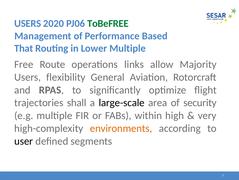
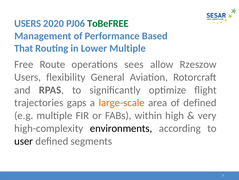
links: links -> sees (134, 64)
Majority: Majority -> Rzeszow (198, 64)
shall: shall -> gaps (77, 102)
large-scale colour: black -> orange (122, 102)
of security: security -> defined (200, 102)
environments colour: orange -> black (121, 128)
